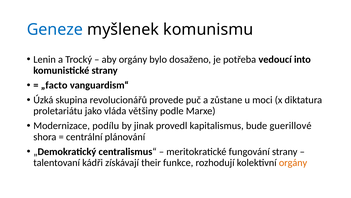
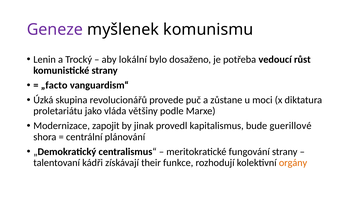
Geneze colour: blue -> purple (55, 29)
aby orgány: orgány -> lokální (133, 59)
into: into -> růst (302, 59)
podílu: podílu -> zapojit (106, 125)
